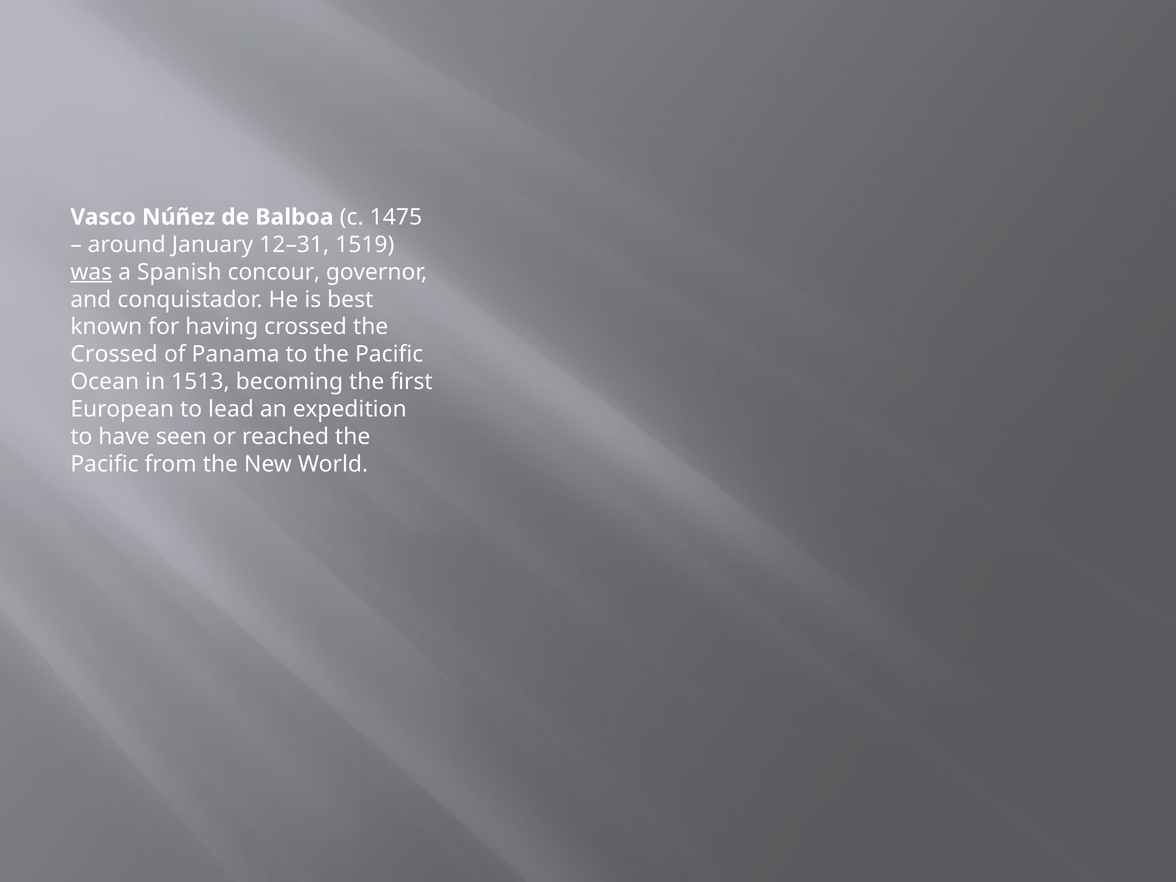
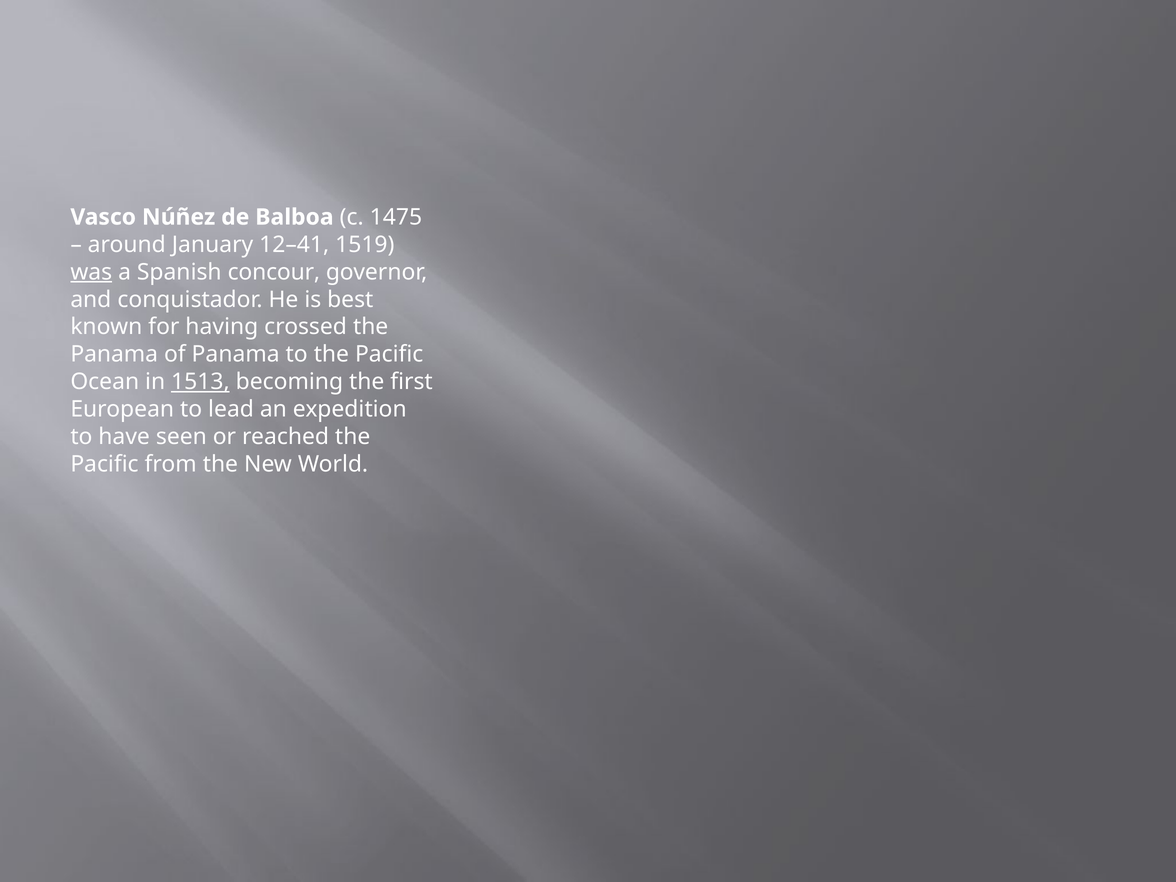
12–31: 12–31 -> 12–41 (294, 245)
Crossed: Crossed -> Panama (114, 354)
1513 underline: none -> present (200, 382)
